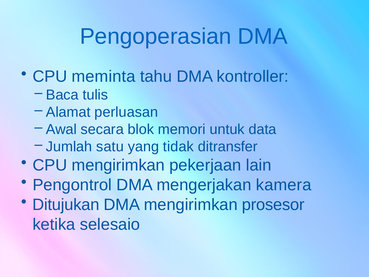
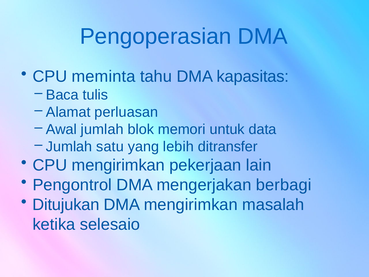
kontroller: kontroller -> kapasitas (253, 76)
Awal secara: secara -> jumlah (102, 129)
tidak: tidak -> lebih (178, 146)
kamera: kamera -> berbagi (284, 185)
prosesor: prosesor -> masalah (273, 204)
